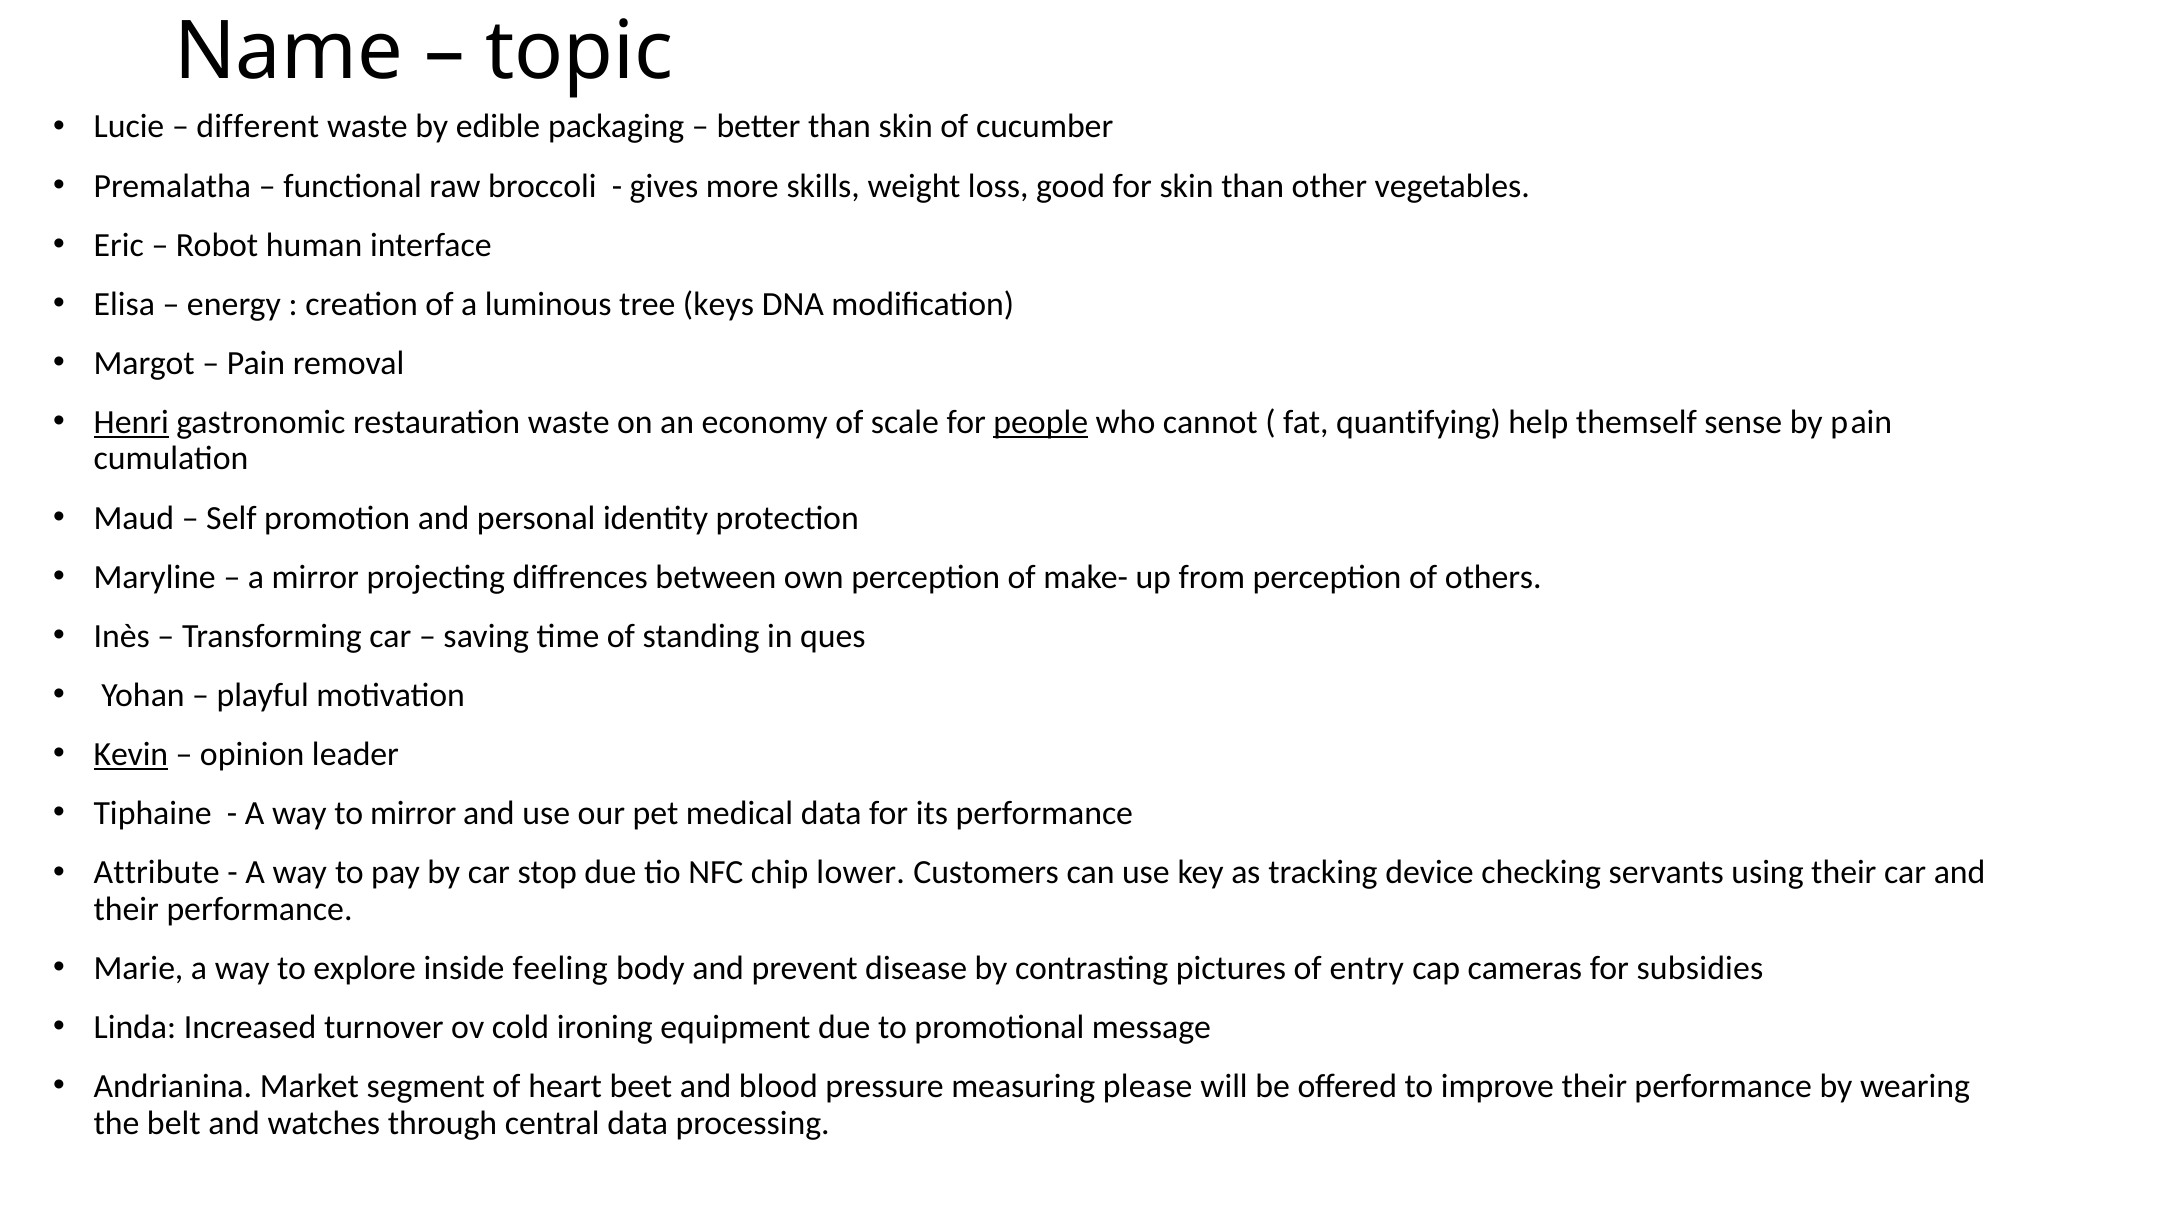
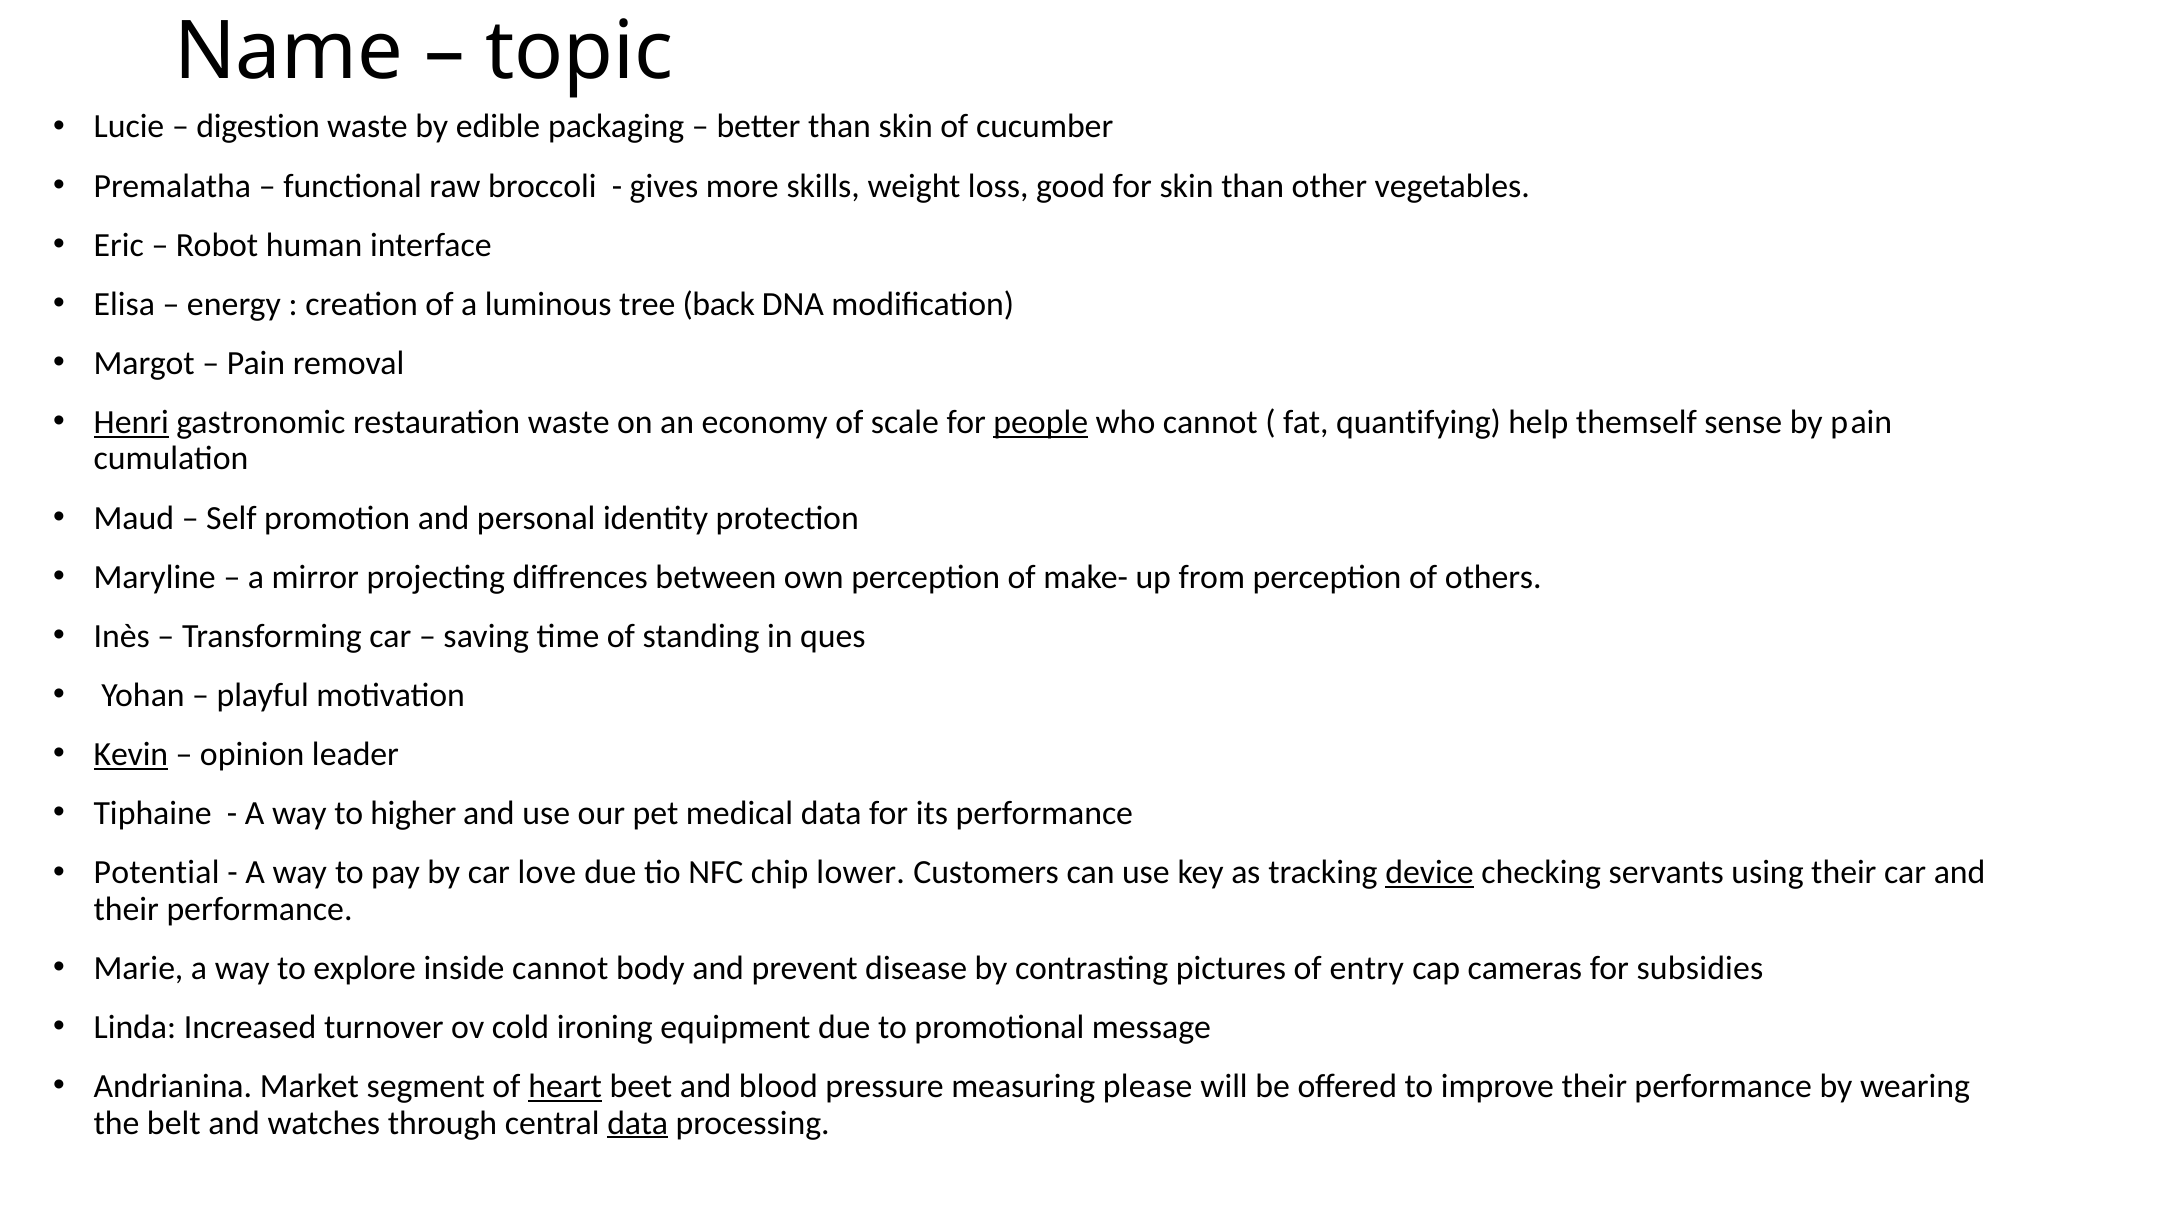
different: different -> digestion (258, 127)
keys: keys -> back (719, 304)
to mirror: mirror -> higher (413, 814)
Attribute: Attribute -> Potential (157, 873)
stop: stop -> love (547, 873)
device underline: none -> present (1430, 873)
inside feeling: feeling -> cannot (560, 968)
heart underline: none -> present (565, 1087)
data underline: none -> present (638, 1123)
